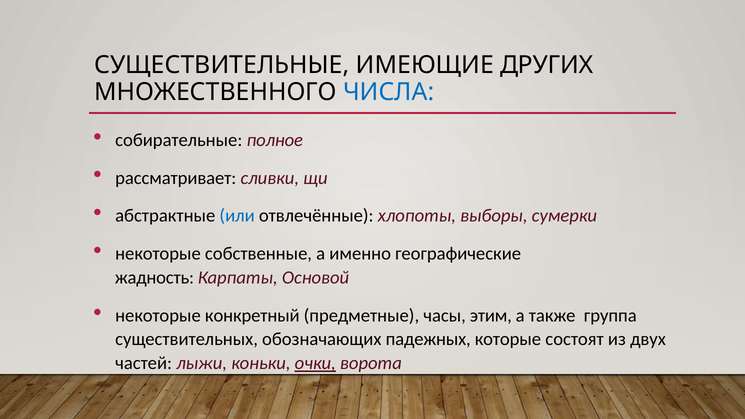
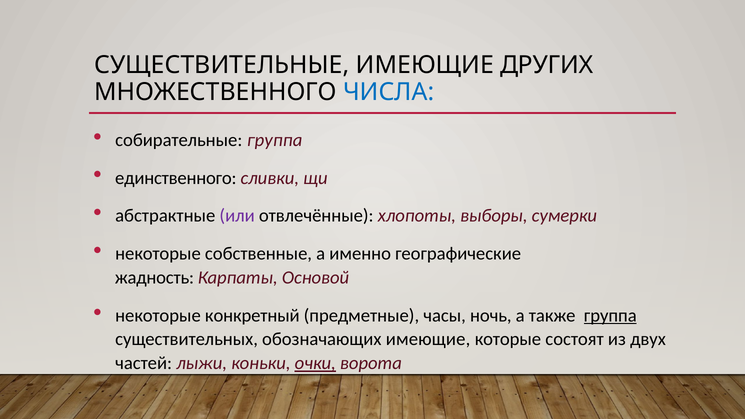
собирательные полное: полное -> группа (275, 140)
рассматривает: рассматривает -> единственного (176, 178)
или colour: blue -> purple (237, 216)
этим: этим -> ночь (491, 315)
группа underline: none -> present (610, 315)
обозначающих падежных: падежных -> имеющие (428, 339)
